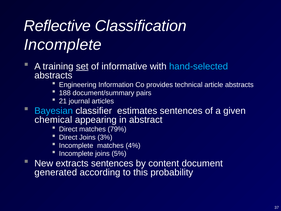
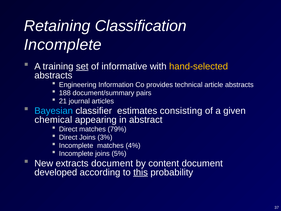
Reflective: Reflective -> Retaining (57, 26)
hand-selected colour: light blue -> yellow (199, 66)
estimates sentences: sentences -> consisting (181, 111)
extracts sentences: sentences -> document (112, 163)
generated: generated -> developed (56, 172)
this underline: none -> present (141, 172)
